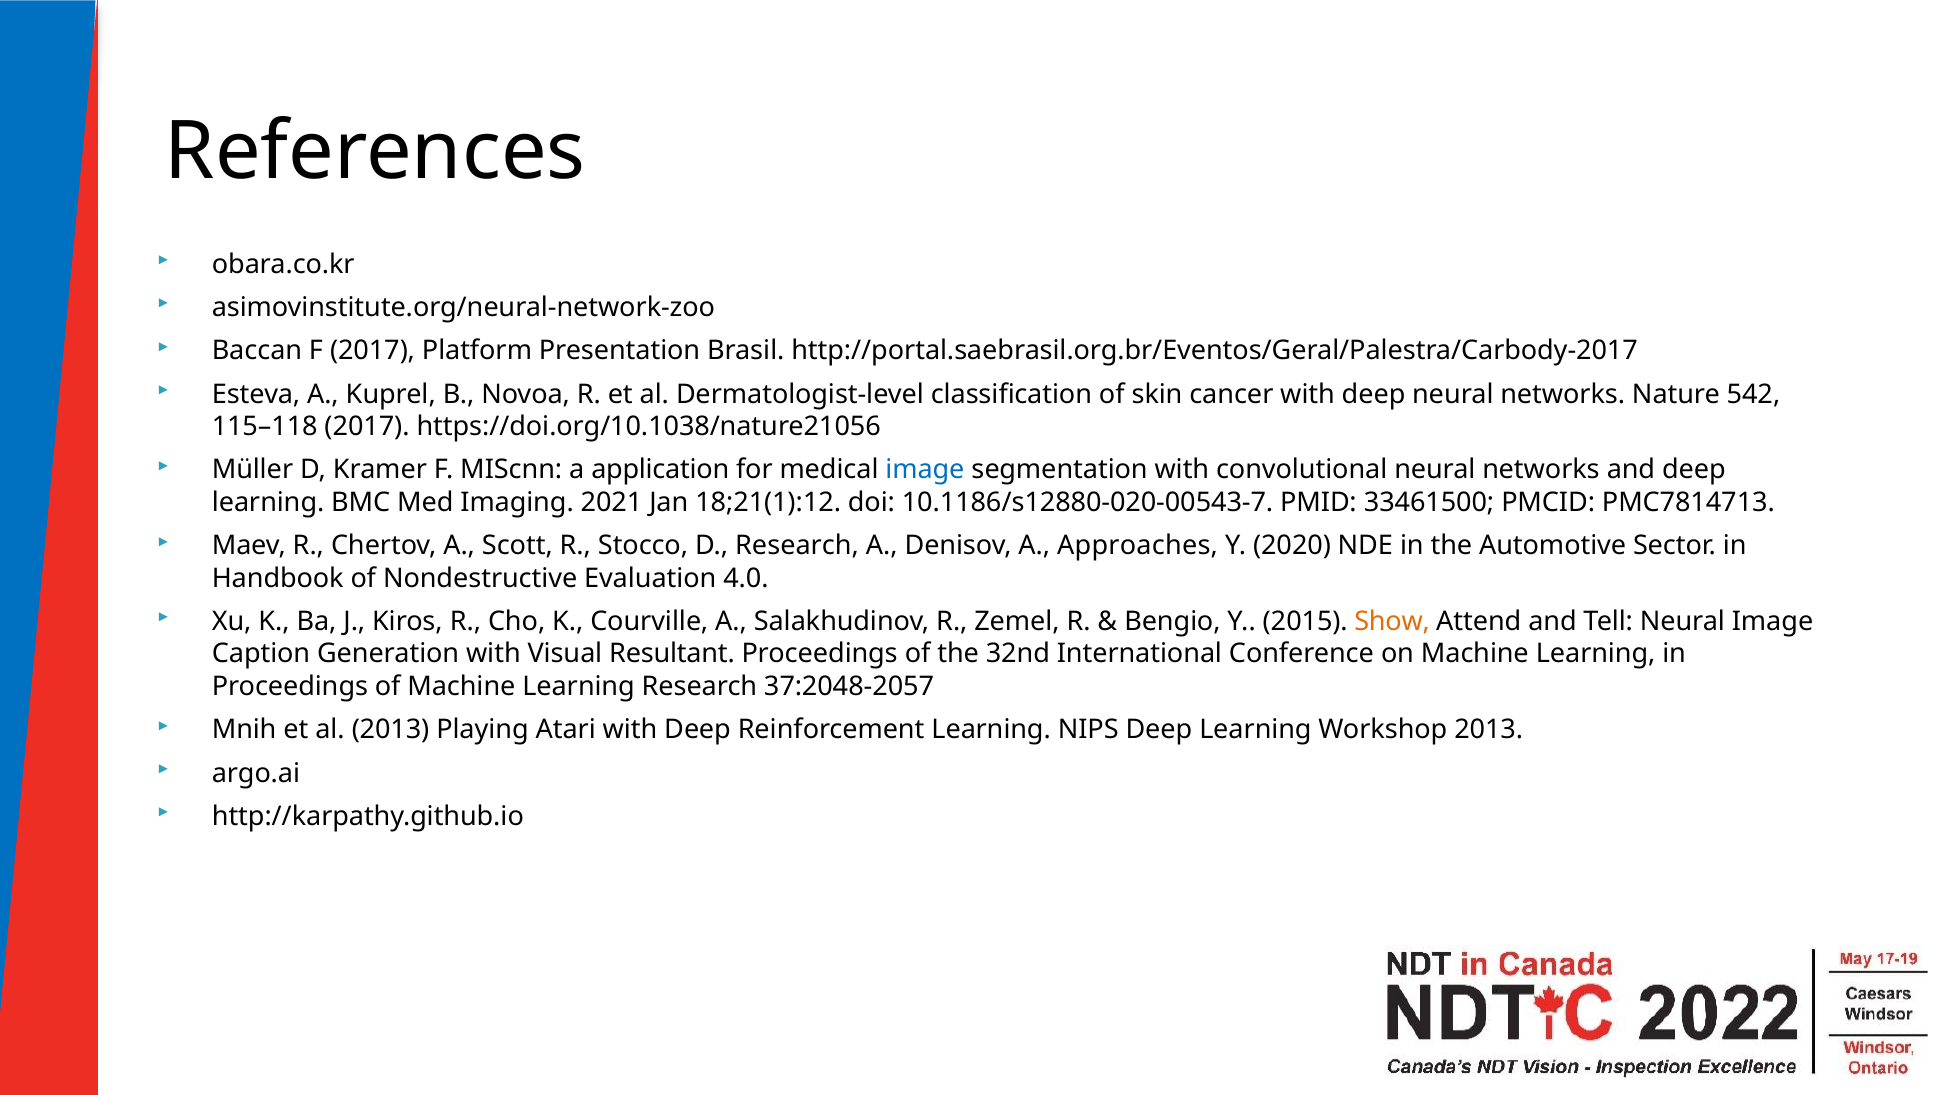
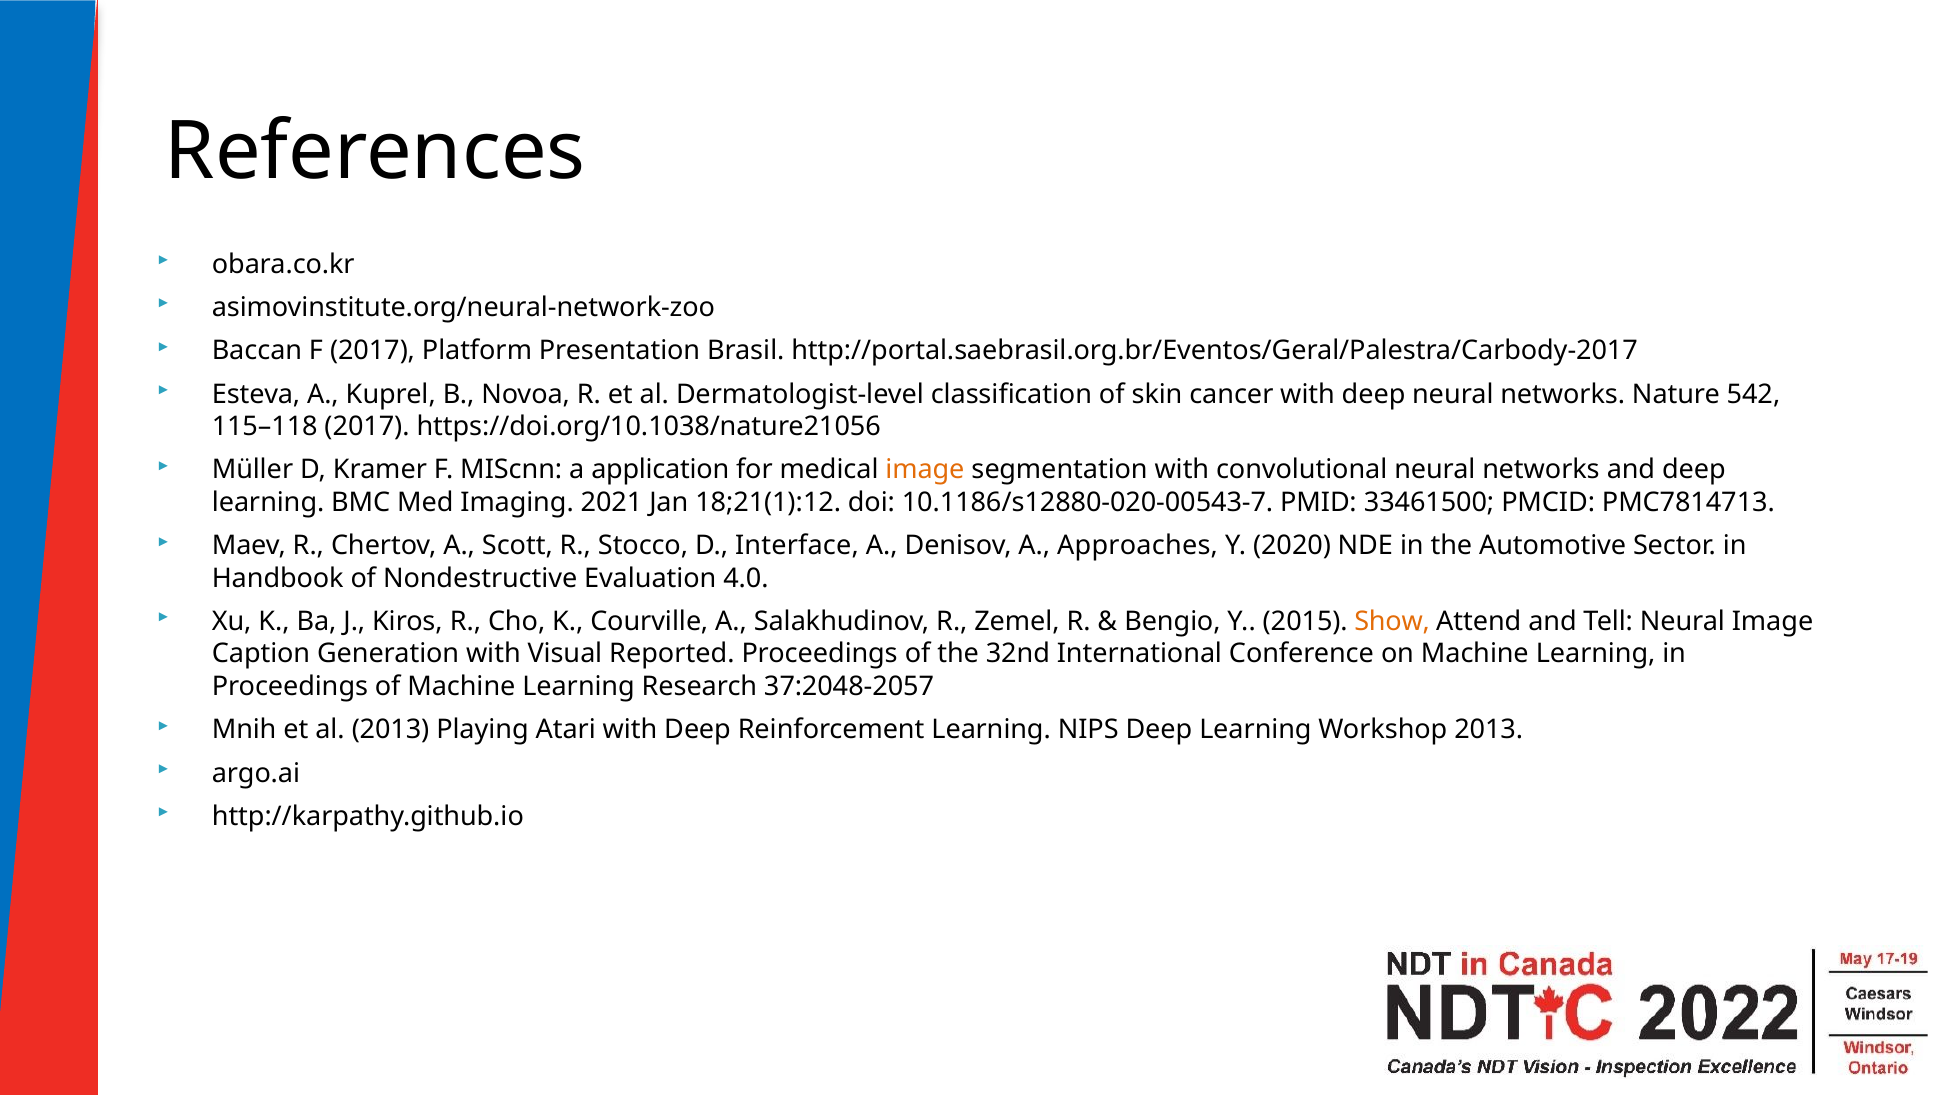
image colour: blue -> orange (925, 470)
D Research: Research -> Interface (797, 546)
Resultant: Resultant -> Reported (672, 654)
